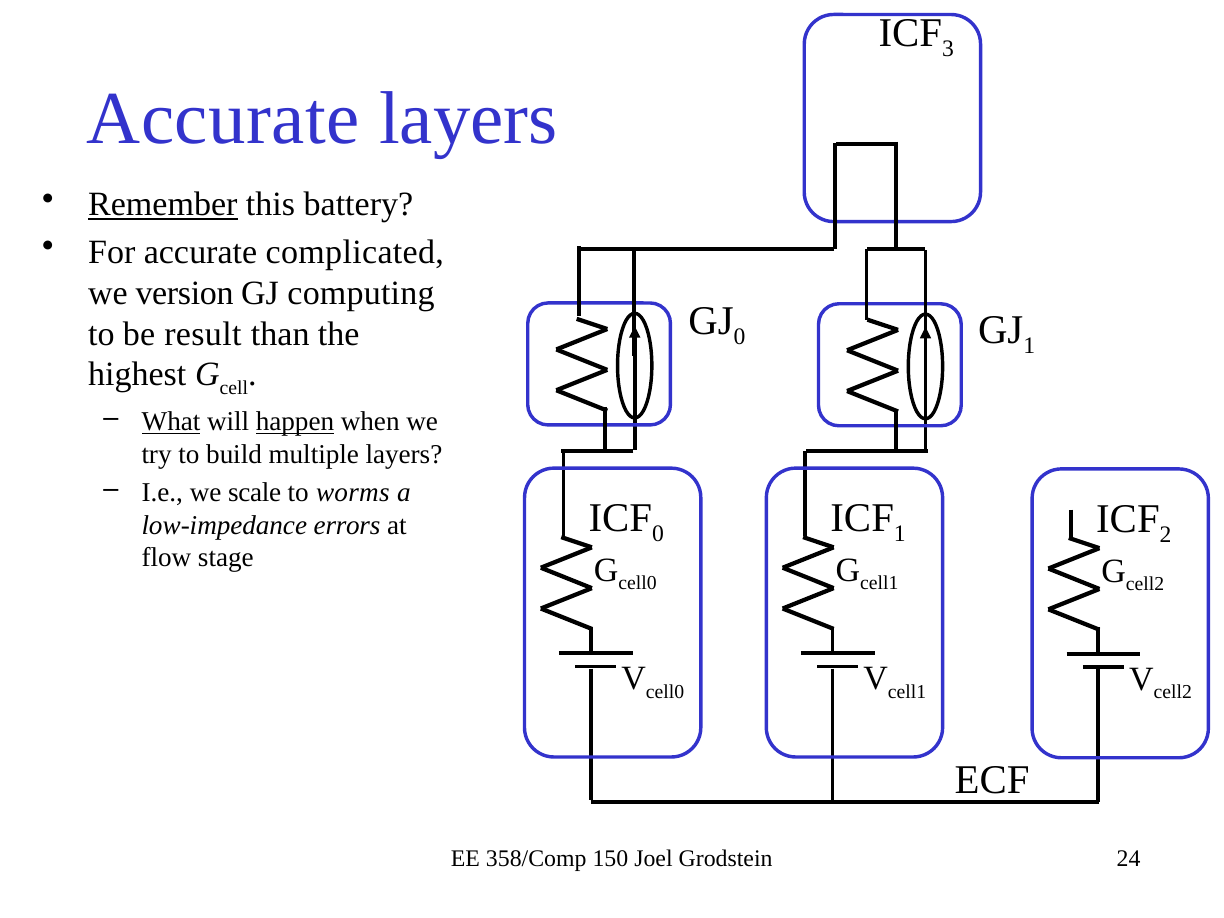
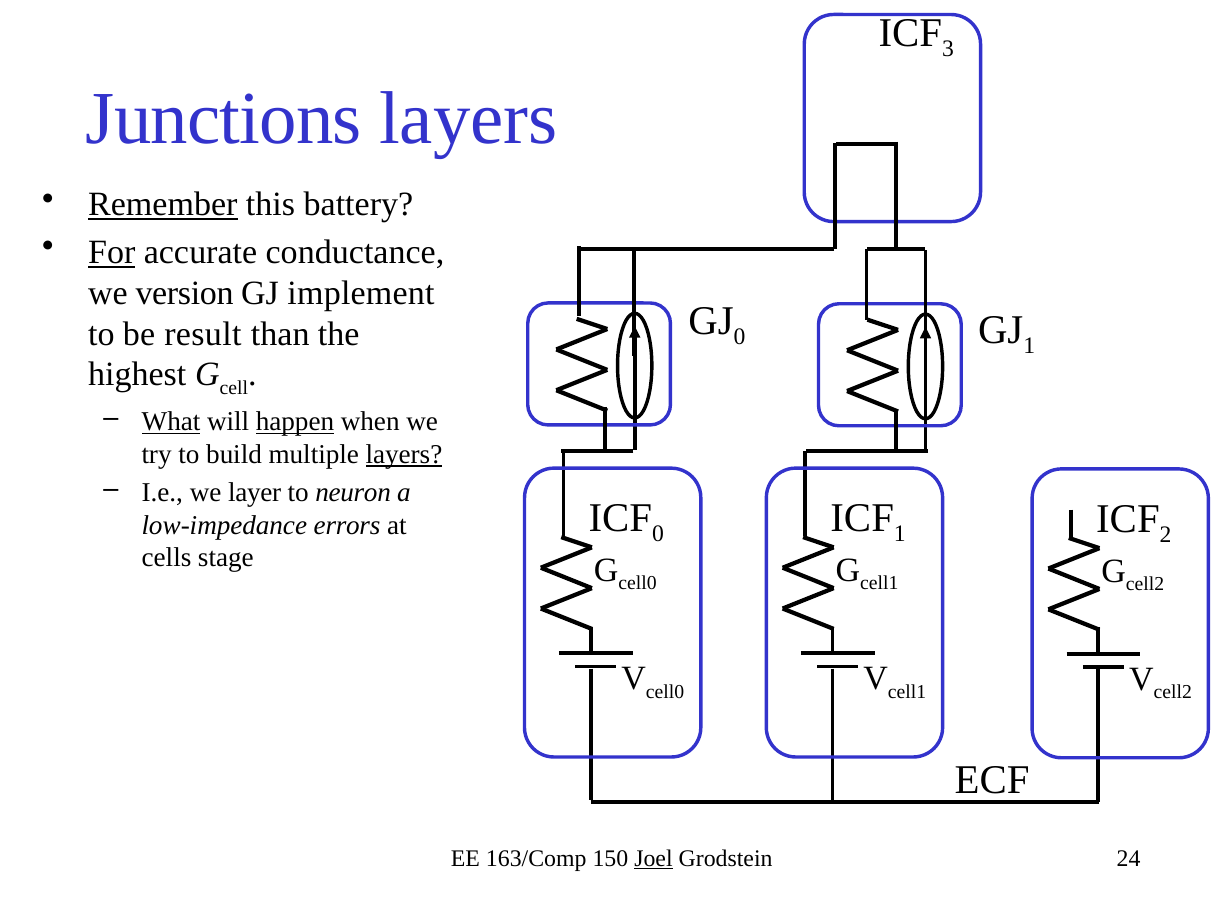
Accurate: Accurate -> Junctions (224, 119)
For underline: none -> present (112, 252)
complicated: complicated -> conductance (355, 252)
computing: computing -> implement (361, 293)
layers underline: none -> present (404, 455)
scale: scale -> layer (255, 493)
worms: worms -> neuron (353, 493)
flow: flow -> cells (167, 558)
358/Comp: 358/Comp -> 163/Comp (536, 858)
Joel underline: none -> present (653, 858)
